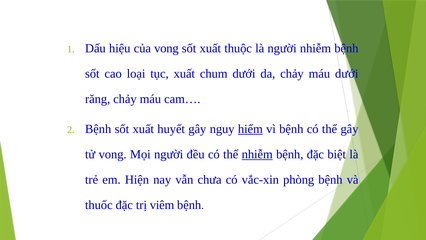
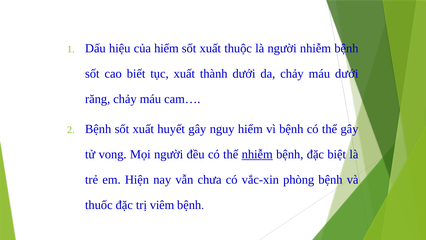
của vong: vong -> hiểm (166, 48)
loại: loại -> biết (136, 74)
chum: chum -> thành (214, 74)
hiểm underline: present -> none (250, 129)
